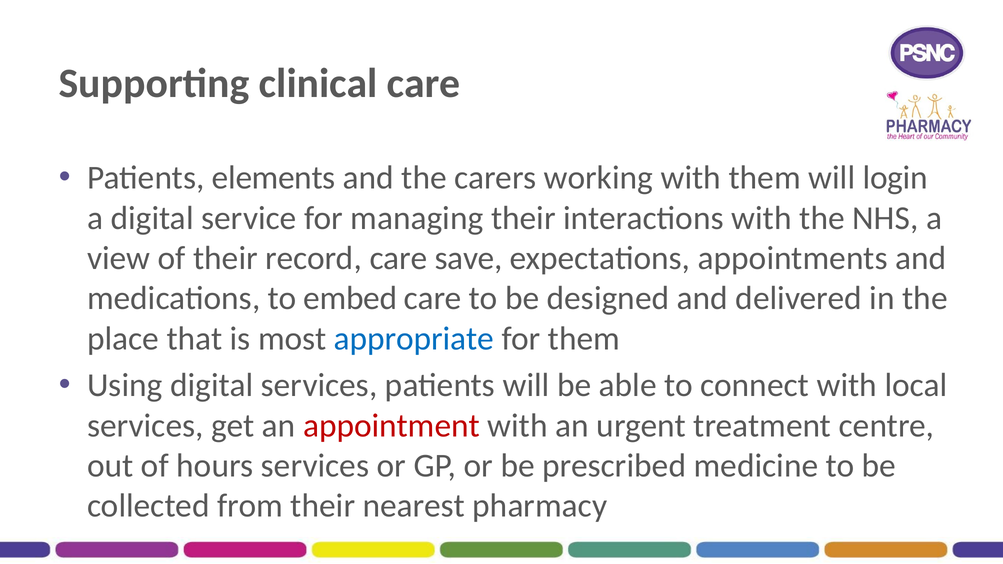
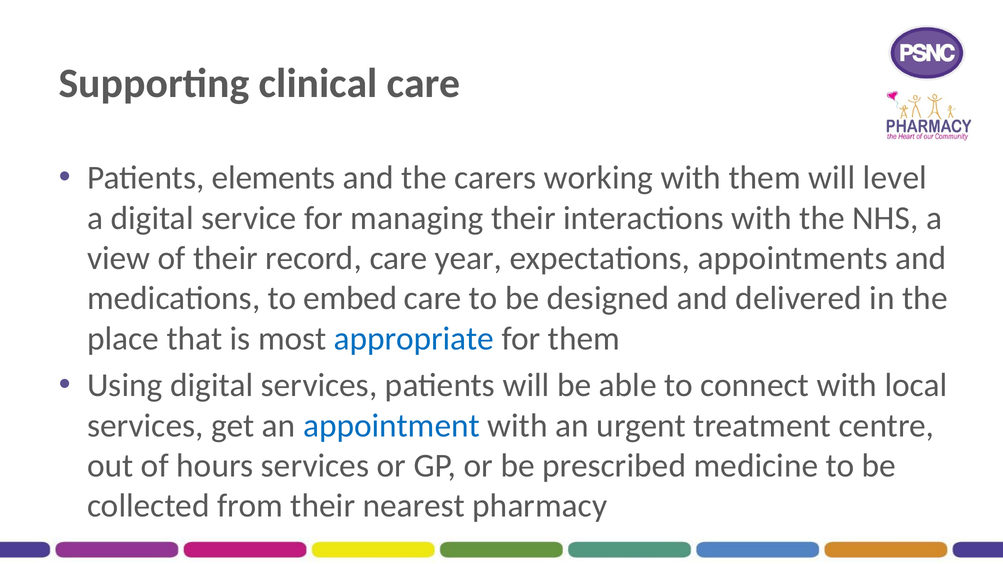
login: login -> level (895, 178)
save: save -> year (468, 258)
appointment colour: red -> blue (391, 426)
